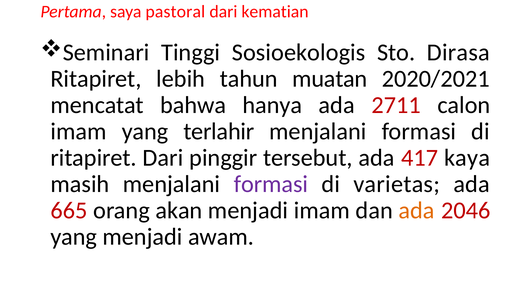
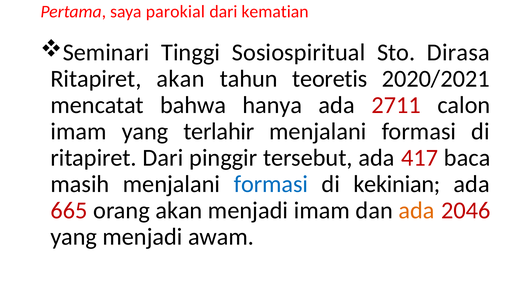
pastoral: pastoral -> parokial (175, 12)
Sosioekologis: Sosioekologis -> Sosiospiritual (299, 52)
Ritapiret lebih: lebih -> akan (181, 79)
muatan: muatan -> teoretis (330, 79)
kaya: kaya -> baca (467, 158)
formasi colour: purple -> blue (271, 184)
varietas: varietas -> kekinian (397, 184)
